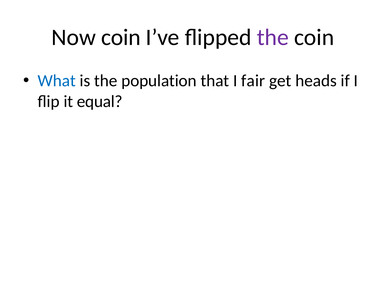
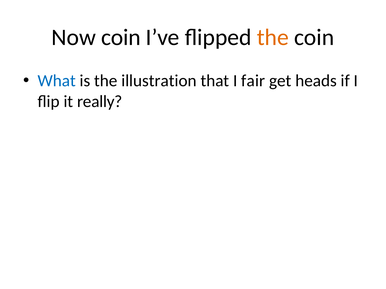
the colour: purple -> orange (273, 37)
population: population -> illustration (159, 81)
equal: equal -> really (100, 102)
